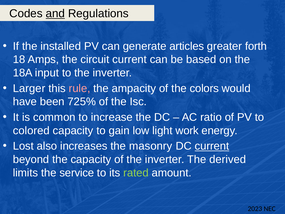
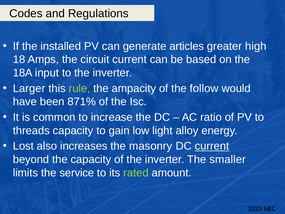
and underline: present -> none (55, 14)
forth: forth -> high (256, 46)
rule colour: pink -> light green (80, 88)
colors: colors -> follow (204, 88)
725%: 725% -> 871% (82, 102)
colored: colored -> threads (31, 130)
work: work -> alloy (187, 130)
derived: derived -> smaller (228, 159)
